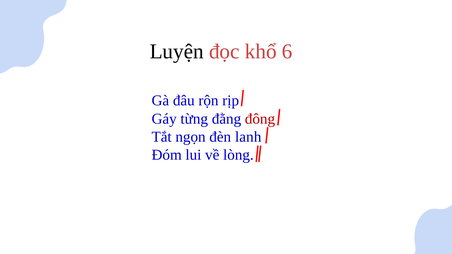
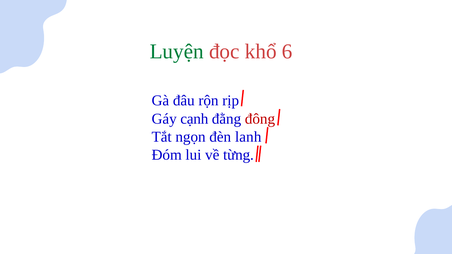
Luyện colour: black -> green (177, 52)
từng: từng -> cạnh (194, 119)
lòng: lòng -> từng (238, 155)
